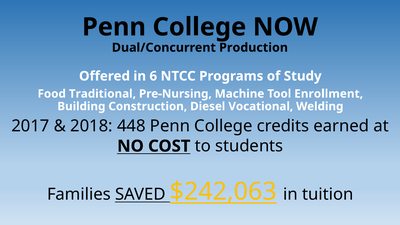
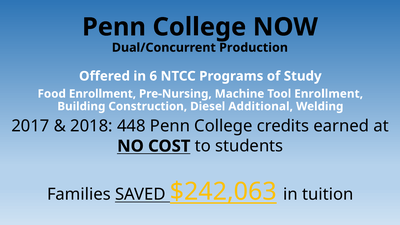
Food Traditional: Traditional -> Enrollment (102, 94)
Vocational: Vocational -> Additional (261, 106)
